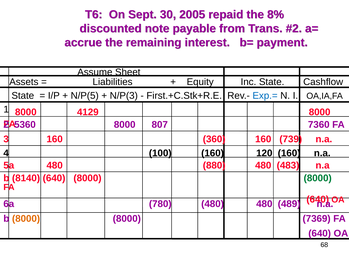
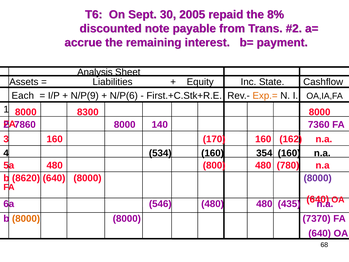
Assume: Assume -> Analysis (95, 72)
State: State -> Each (23, 96)
N/P(5: N/P(5 -> N/P(9 (85, 96)
N/P(3: N/P(3 -> N/P(6 (124, 96)
Exp.= colour: blue -> orange (265, 96)
4129: 4129 -> 8300 (88, 112)
5360: 5360 -> 7860 (25, 125)
807: 807 -> 140 (160, 125)
360: 360 -> 170 (214, 139)
739: 739 -> 162 (291, 139)
100: 100 -> 534 (160, 153)
120: 120 -> 354 (264, 153)
880: 880 -> 800 (214, 165)
483: 483 -> 780 (288, 165)
8140: 8140 -> 8620 (26, 178)
8000 colour: green -> purple (318, 178)
780: 780 -> 546 (160, 204)
489: 489 -> 435 (289, 204)
7369: 7369 -> 7370 (317, 218)
